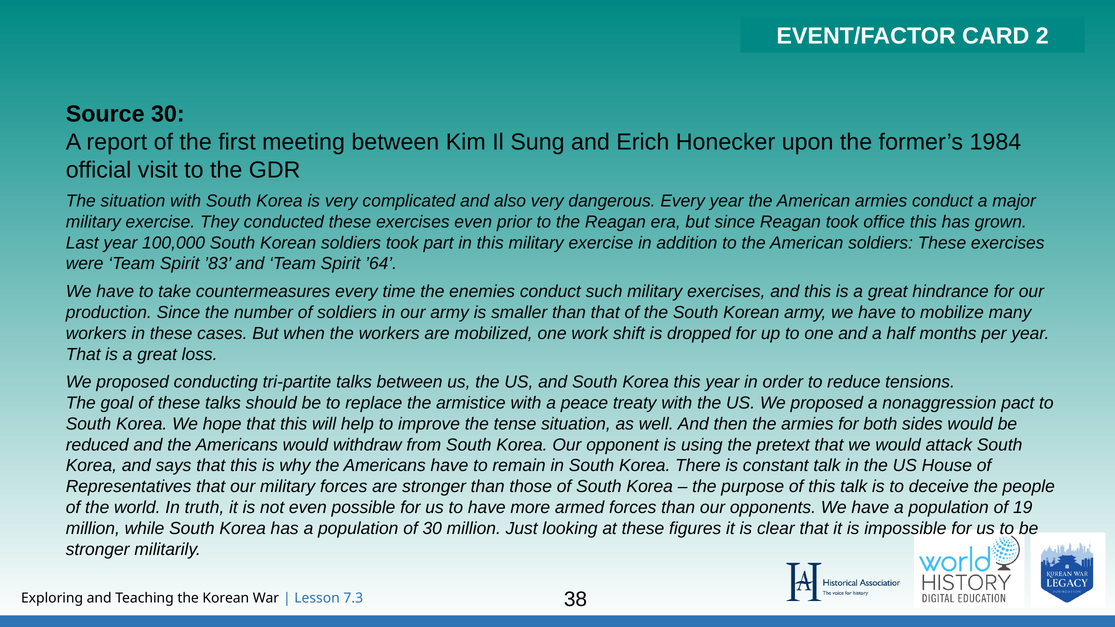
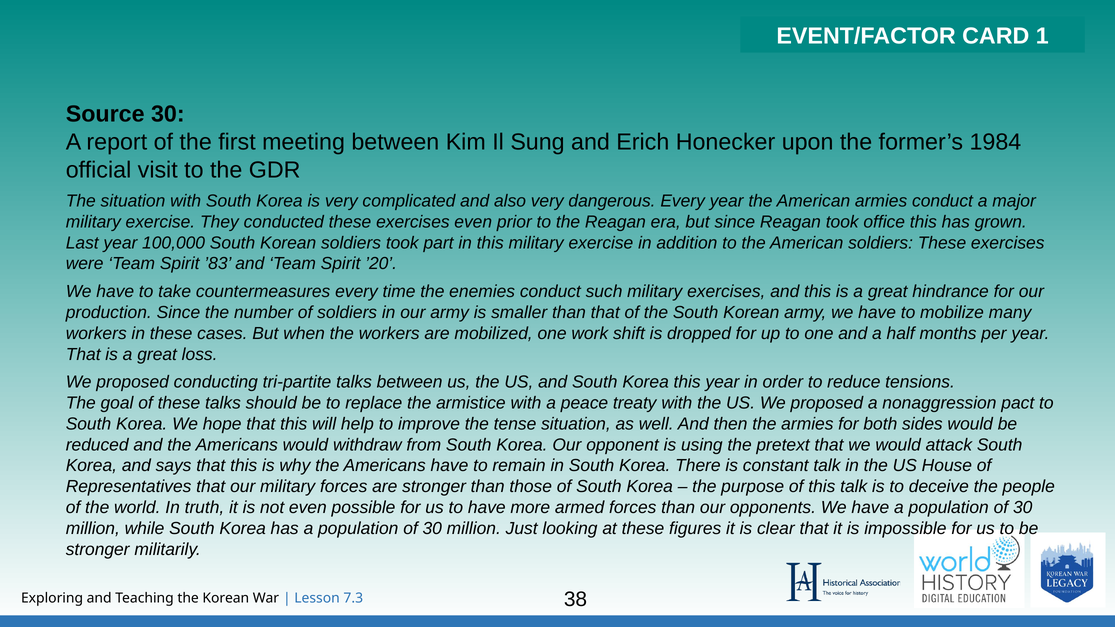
2: 2 -> 1 (1042, 36)
’64: ’64 -> ’20 (381, 264)
19: 19 -> 30 (1023, 508)
